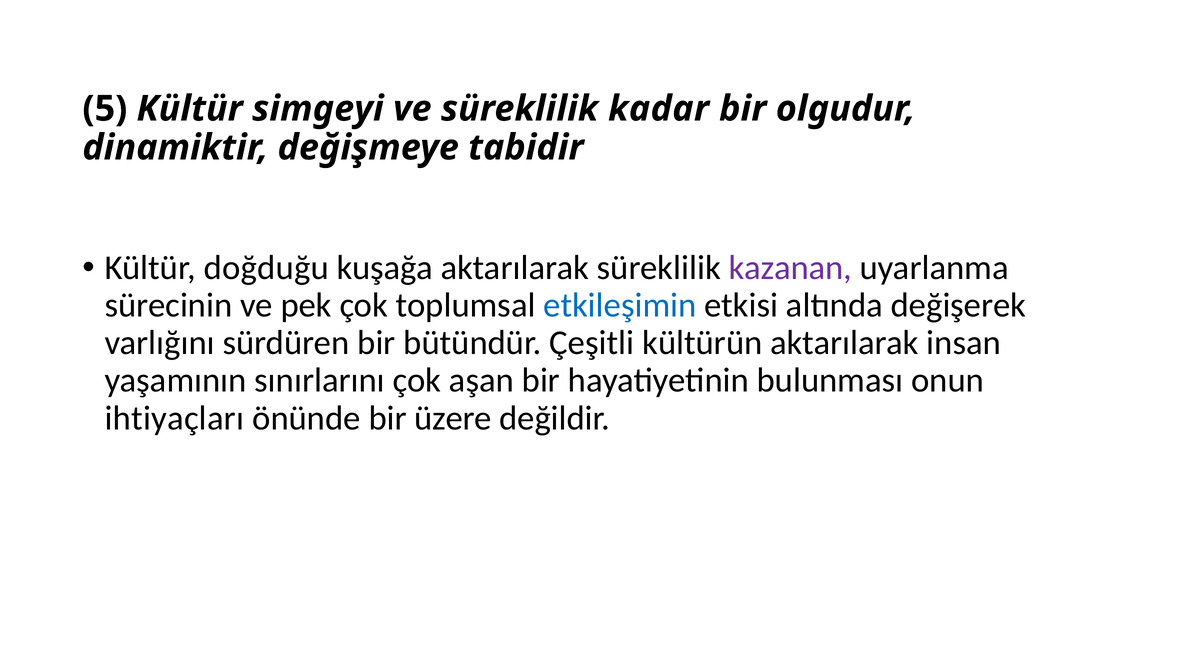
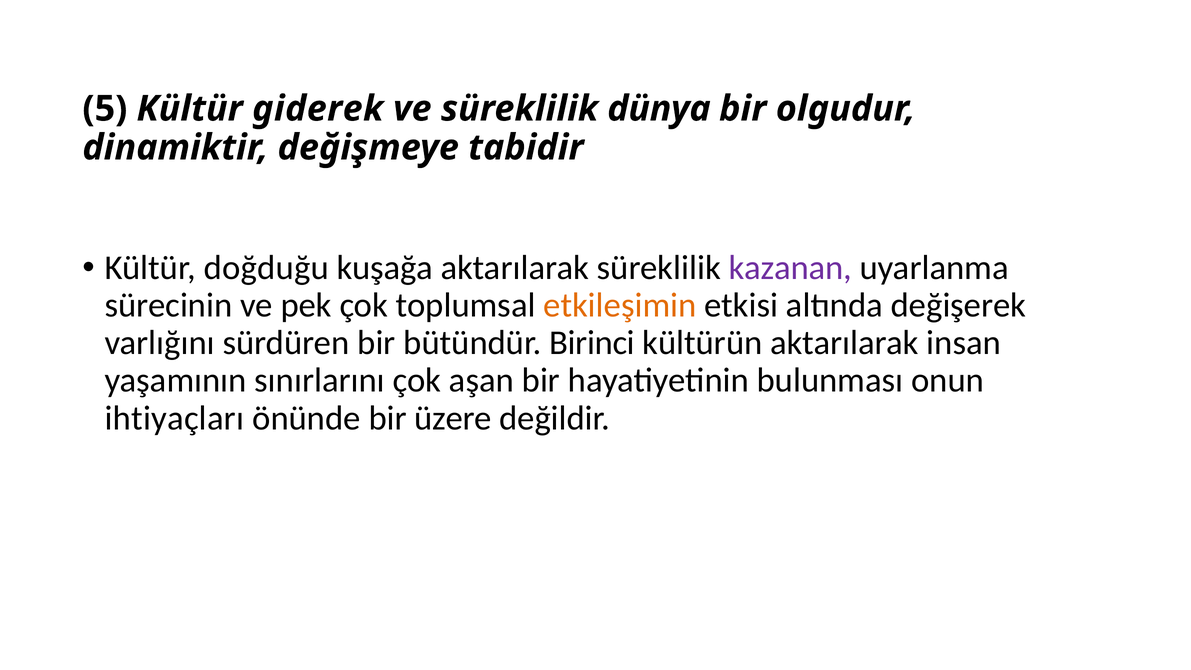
simgeyi: simgeyi -> giderek (318, 109)
kadar: kadar -> dünya (659, 109)
etkileşimin colour: blue -> orange (620, 305)
Çeşitli: Çeşitli -> Birinci (592, 343)
